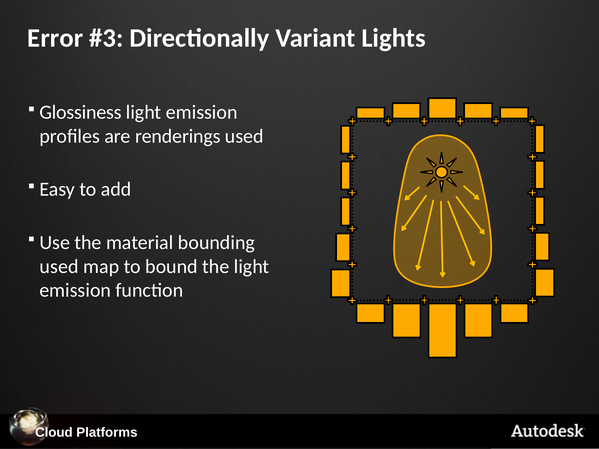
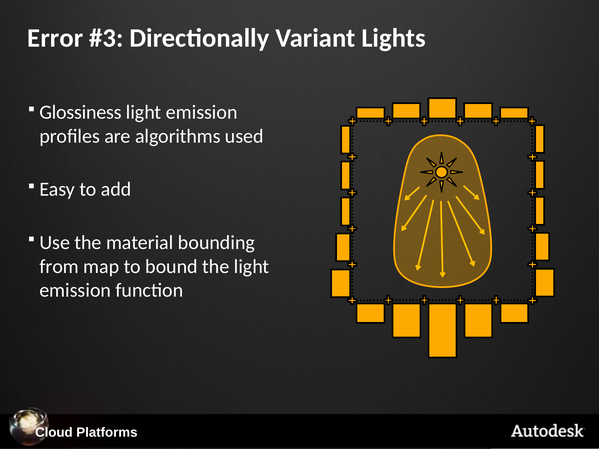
renderings: renderings -> algorithms (178, 136)
used: used -> from (59, 267)
